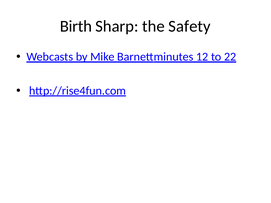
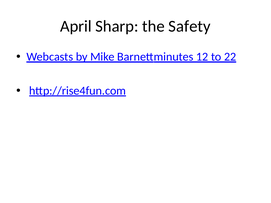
Birth: Birth -> April (76, 26)
